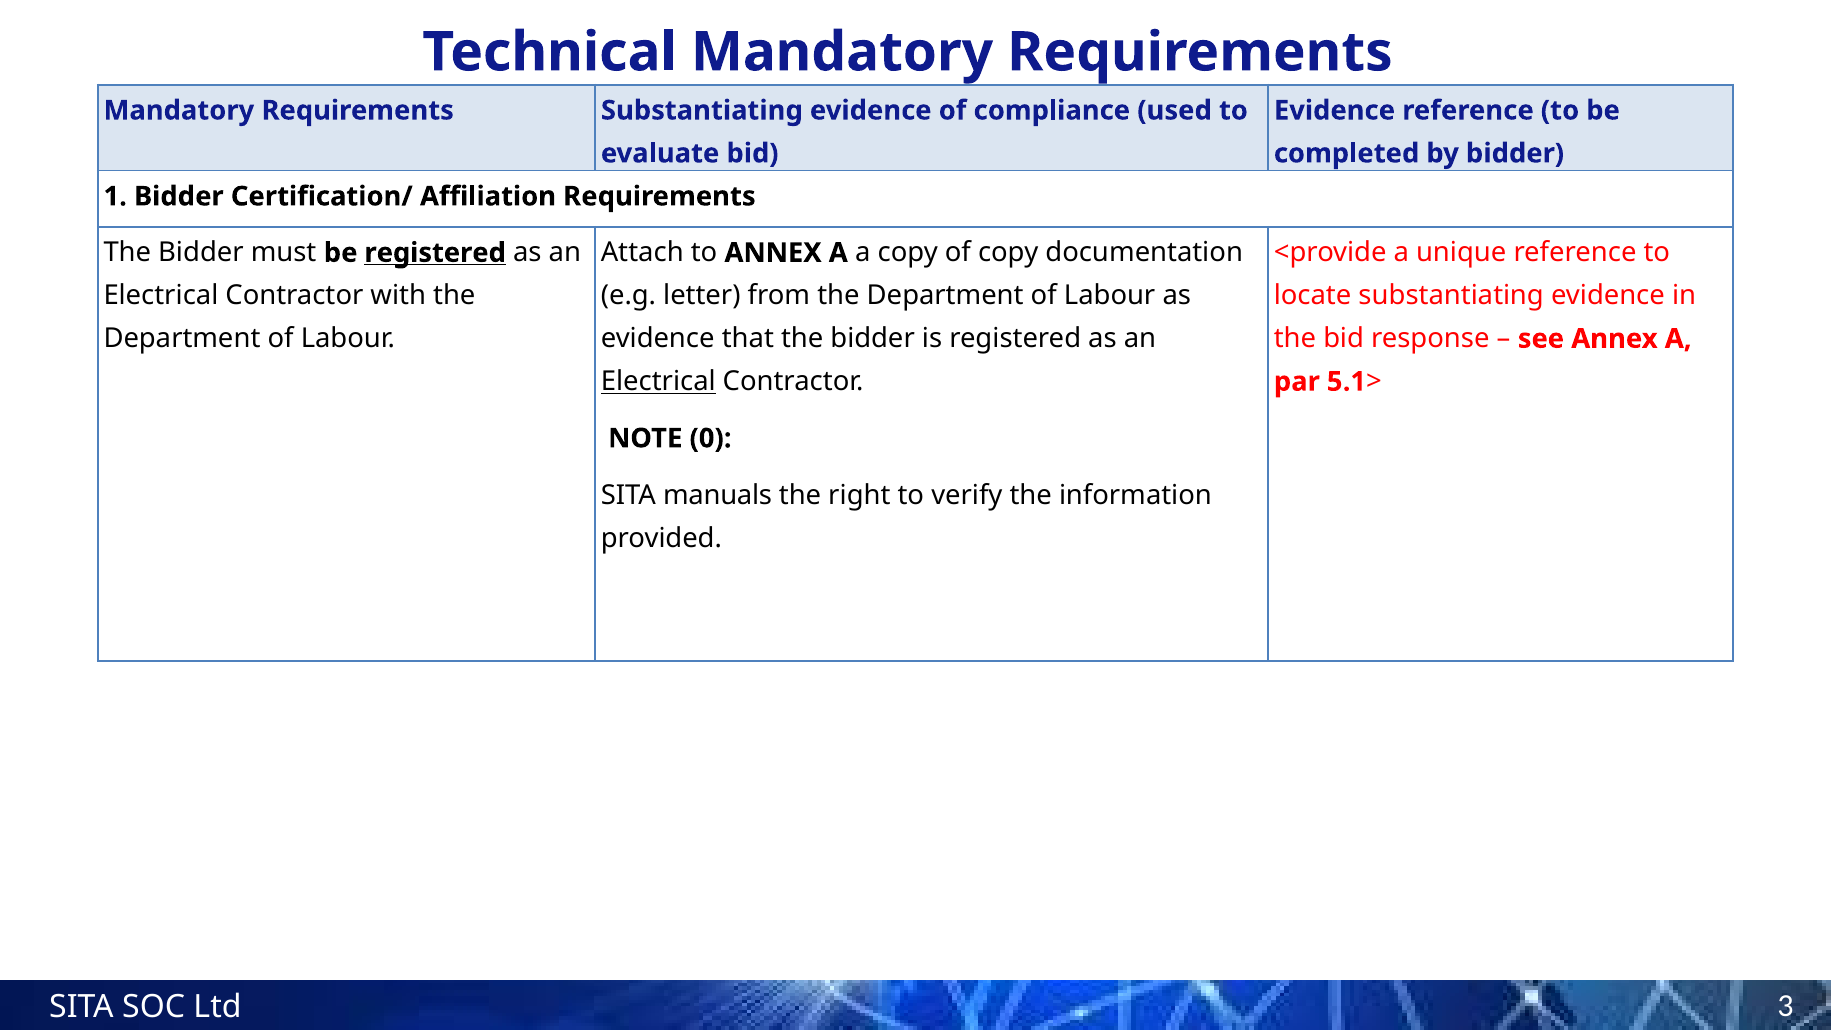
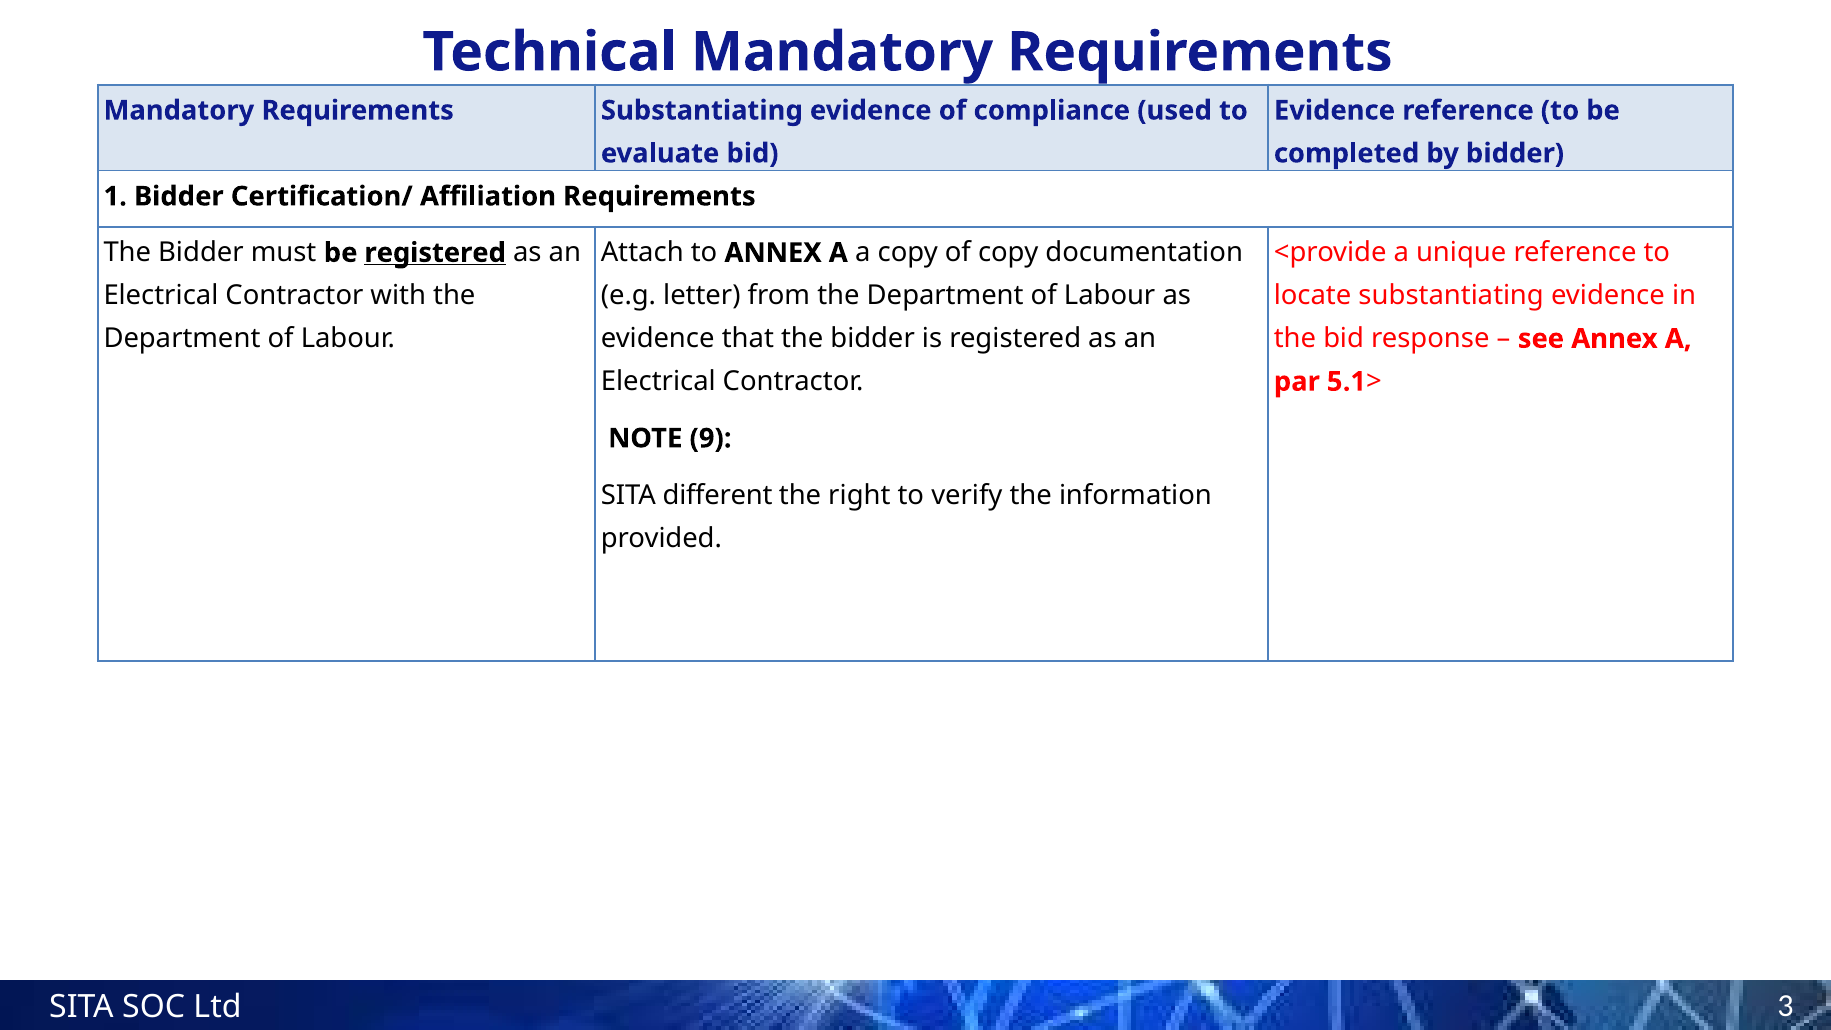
Electrical underline: present -> none (658, 382)
0: 0 -> 9 (711, 438)
manuals: manuals -> different (718, 495)
